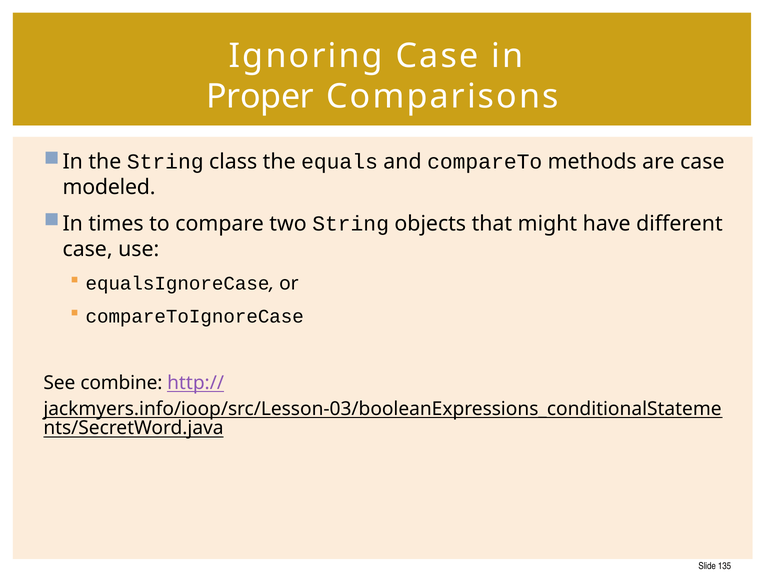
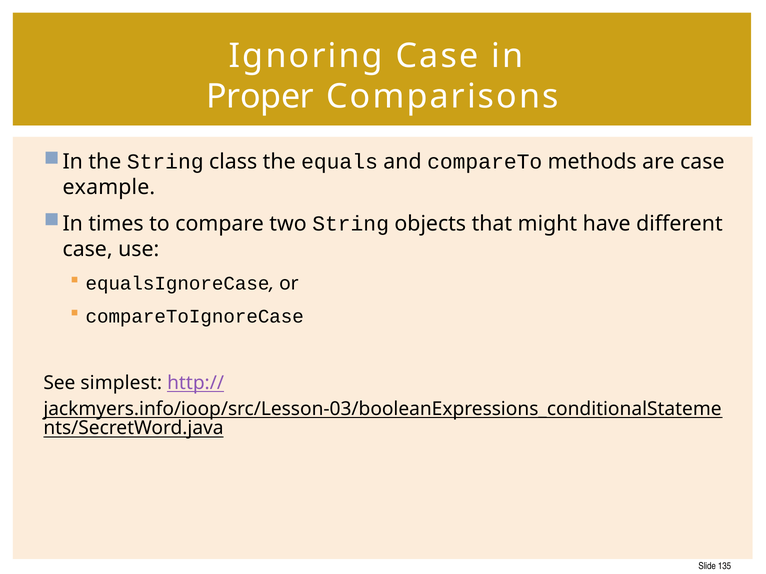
modeled: modeled -> example (109, 188)
combine: combine -> simplest (121, 383)
